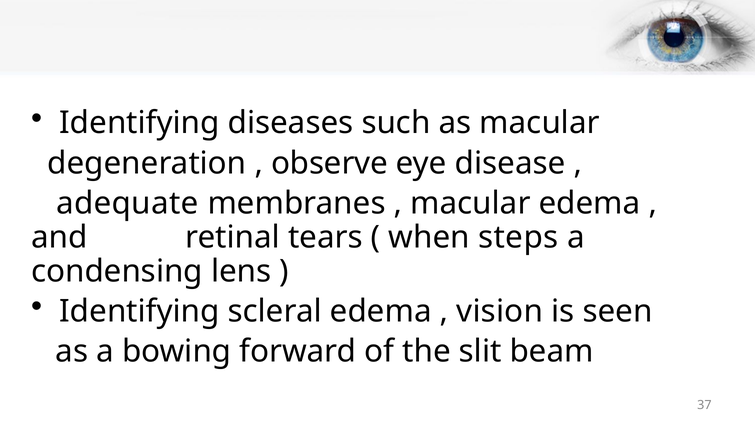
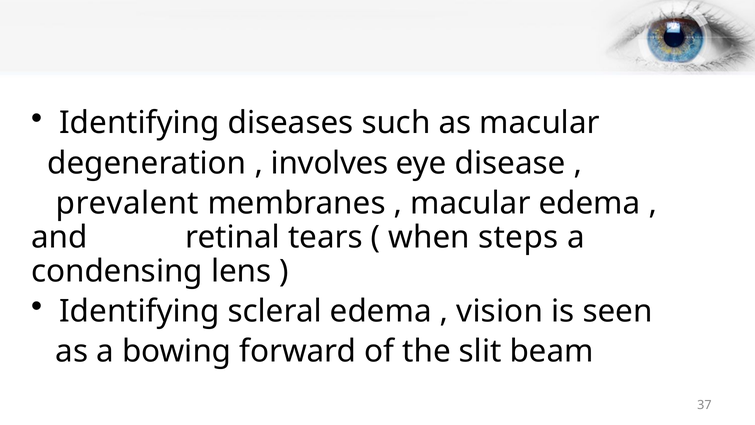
observe: observe -> involves (330, 163)
adequate: adequate -> prevalent (127, 203)
